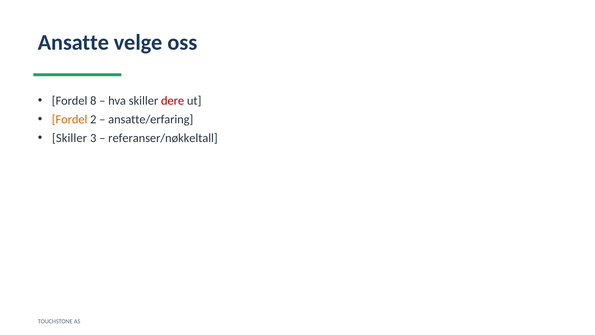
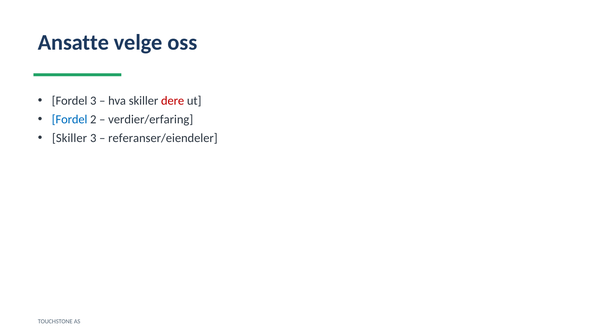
Fordel 8: 8 -> 3 (93, 101)
Fordel colour: orange -> blue (70, 119)
ansatte/erfaring: ansatte/erfaring -> verdier/erfaring (151, 119)
referanser/nøkkeltall: referanser/nøkkeltall -> referanser/eiendeler (163, 138)
